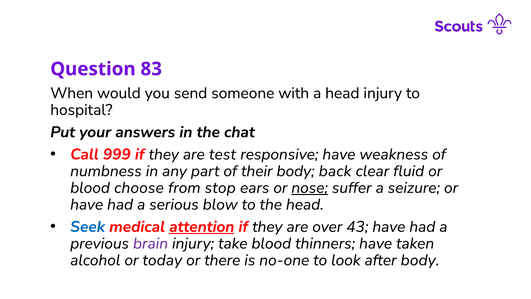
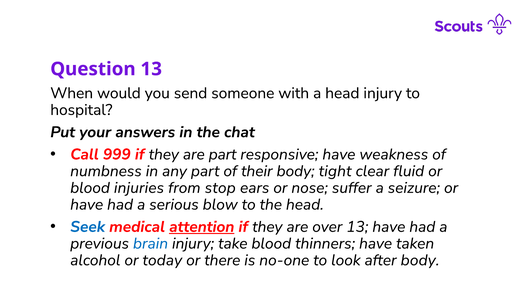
Question 83: 83 -> 13 (151, 69)
are test: test -> part (223, 154)
back: back -> tight (335, 171)
choose: choose -> injuries (139, 188)
nose underline: present -> none (310, 188)
over 43: 43 -> 13 (357, 226)
brain colour: purple -> blue (151, 243)
